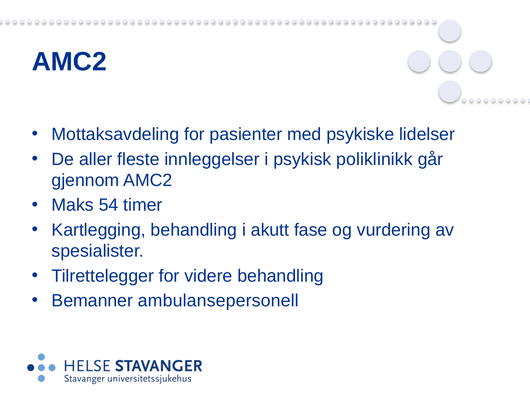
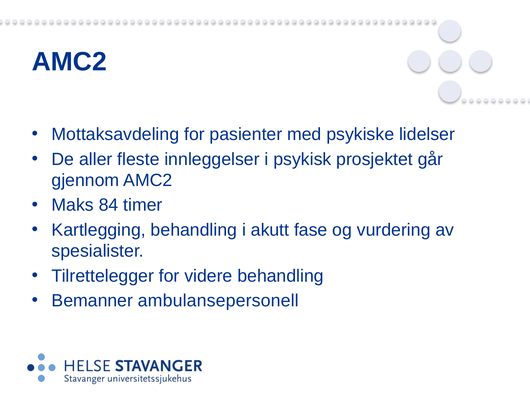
poliklinikk: poliklinikk -> prosjektet (375, 159)
54: 54 -> 84 (109, 205)
